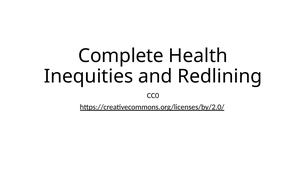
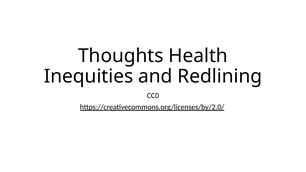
Complete: Complete -> Thoughts (121, 56)
